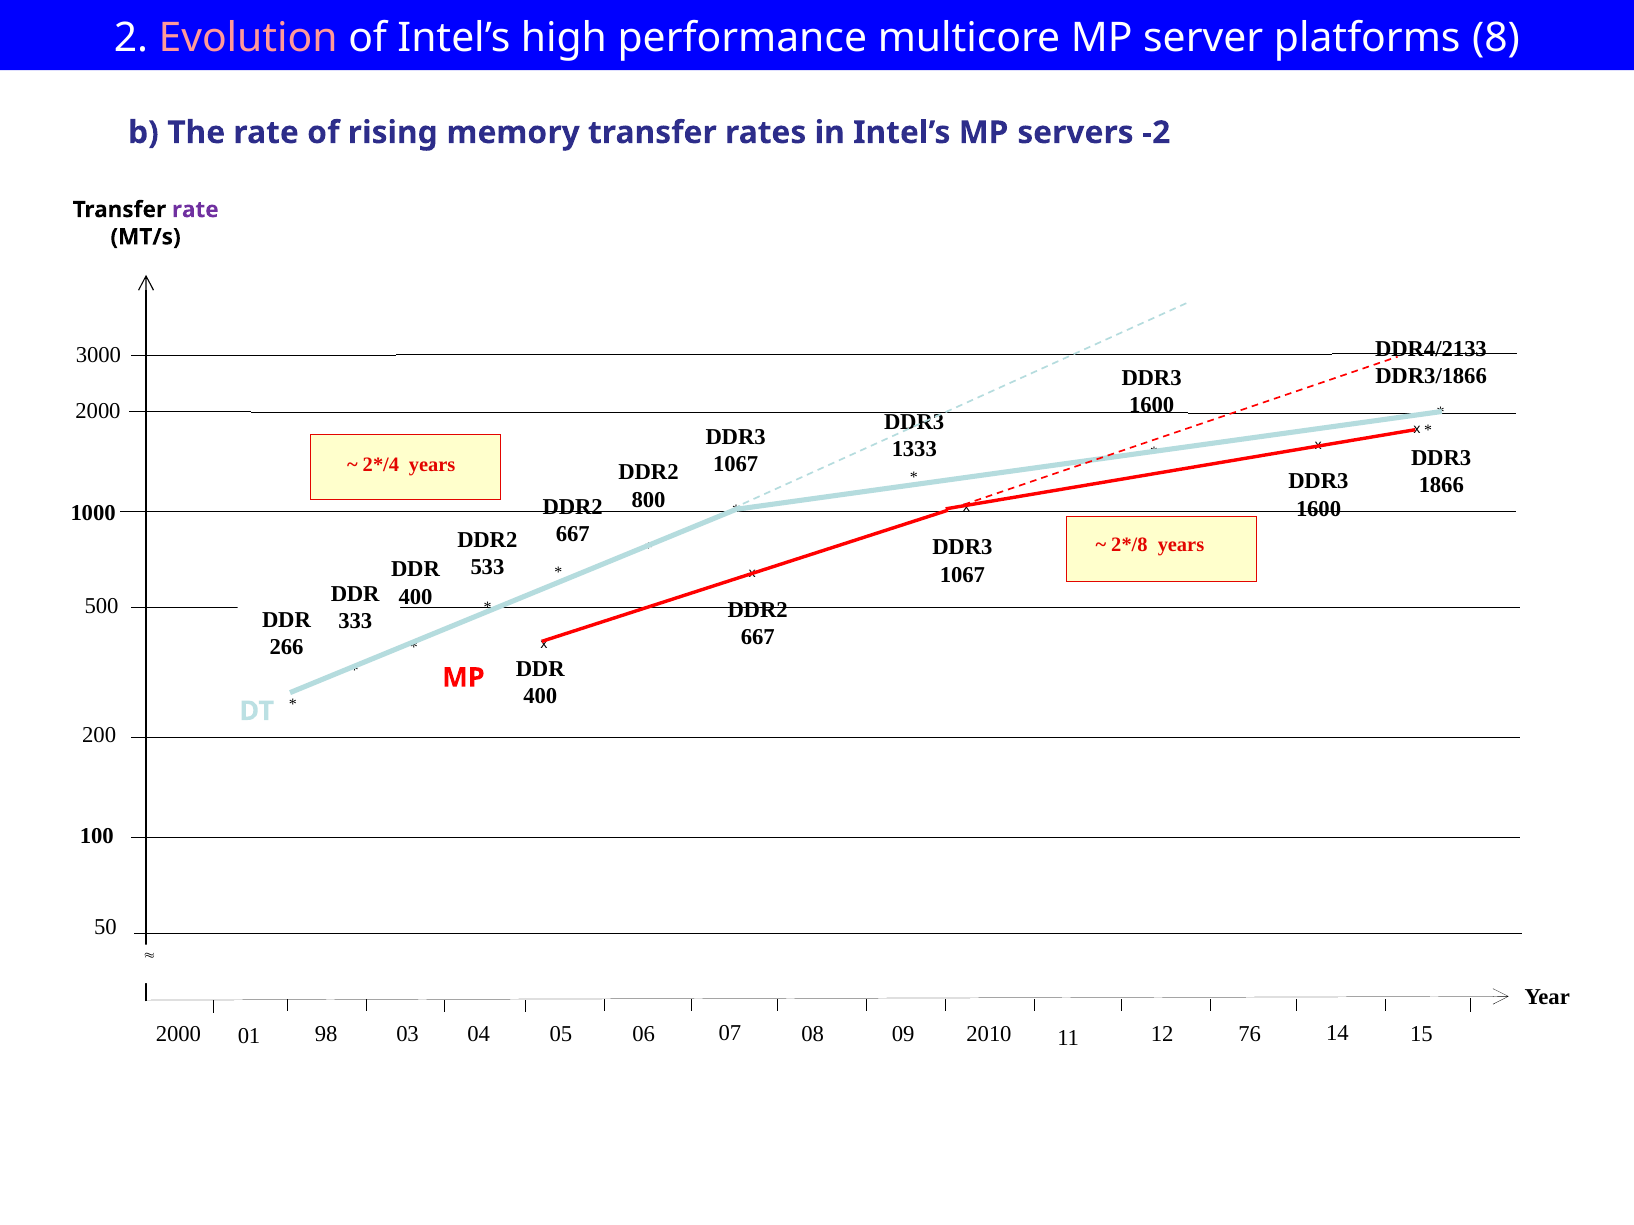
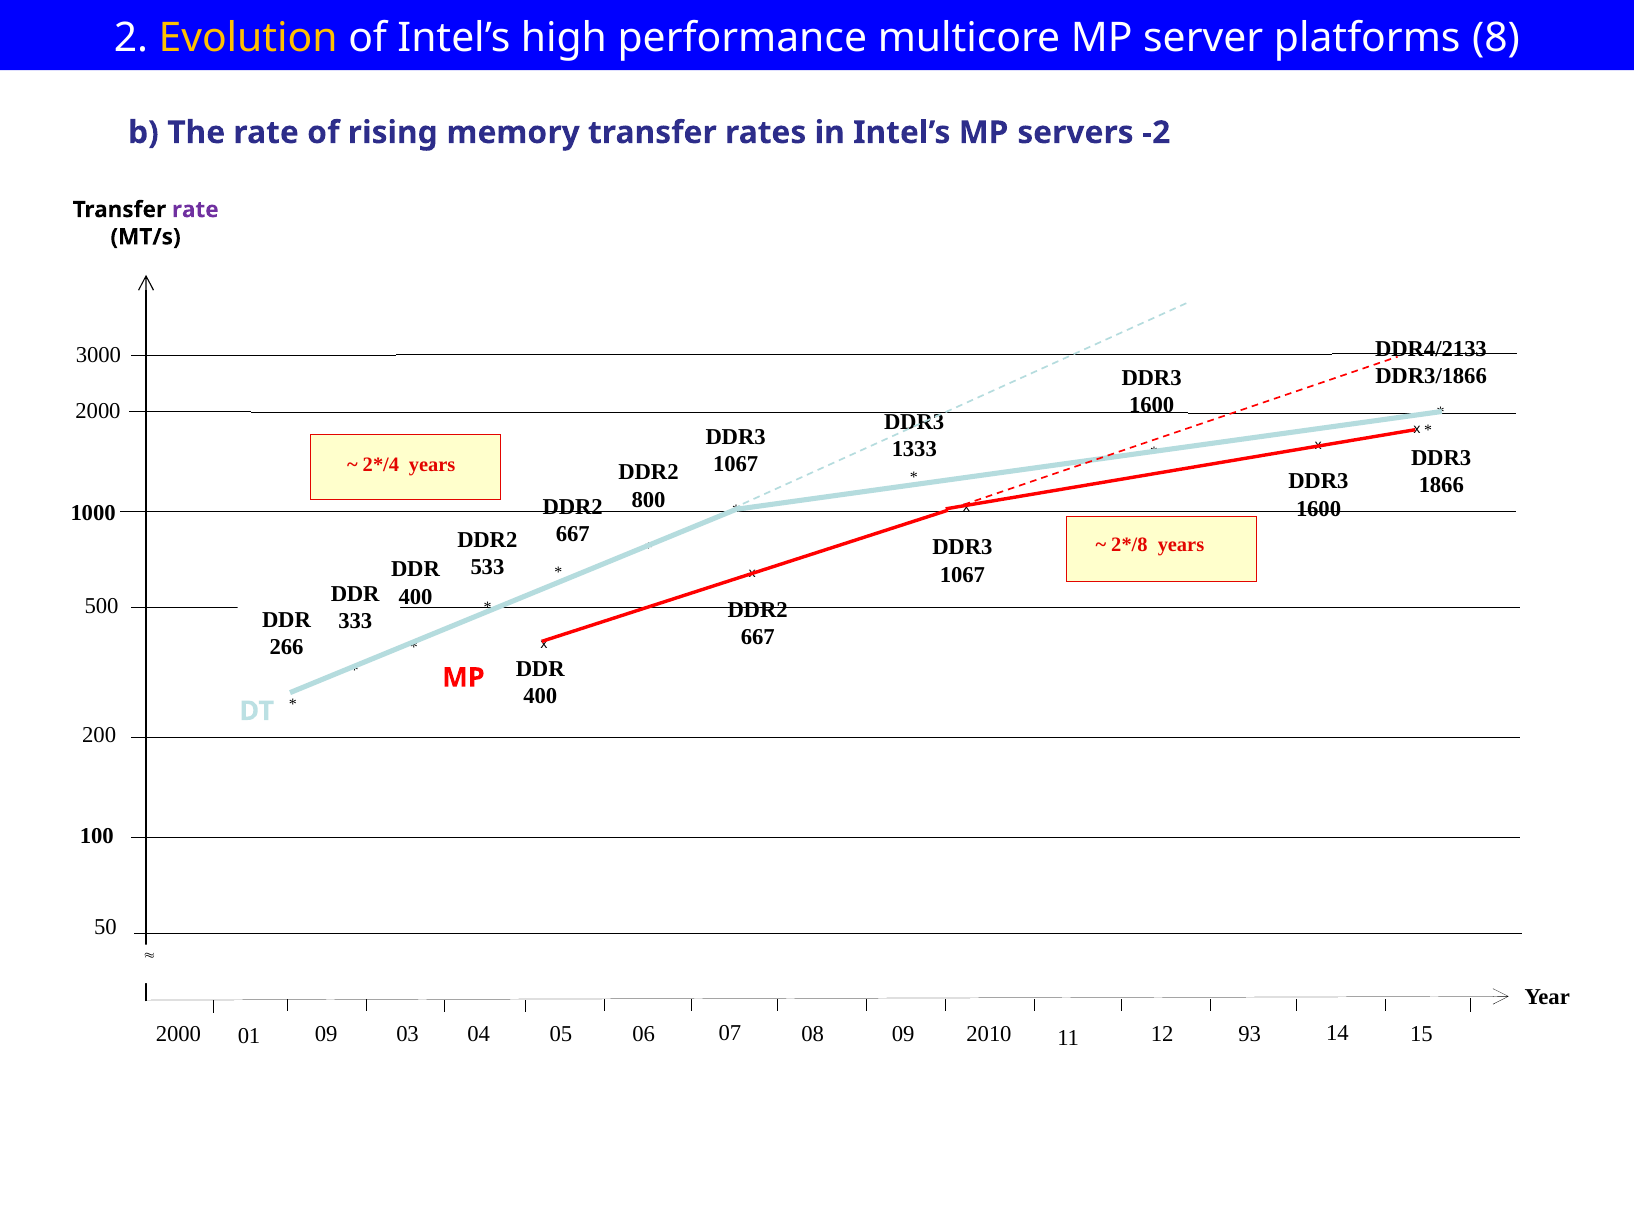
Evolution colour: pink -> yellow (248, 38)
76: 76 -> 93 (1250, 1034)
01 98: 98 -> 09 (326, 1034)
